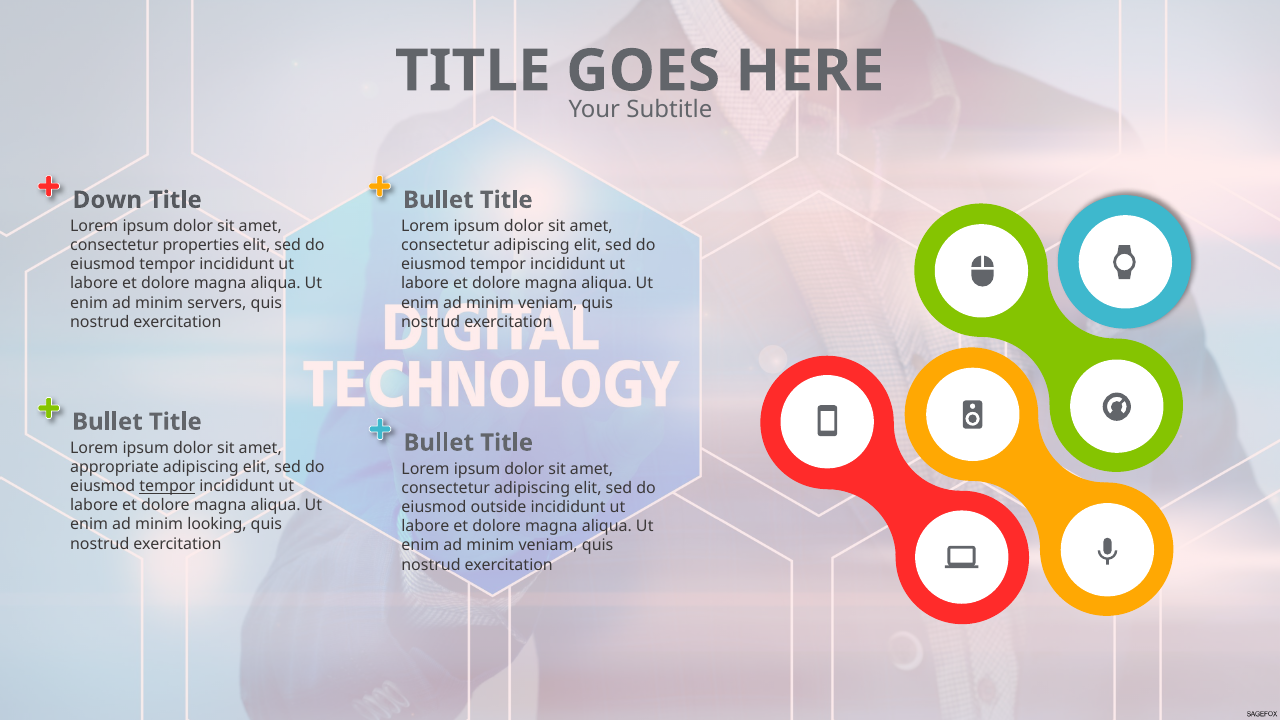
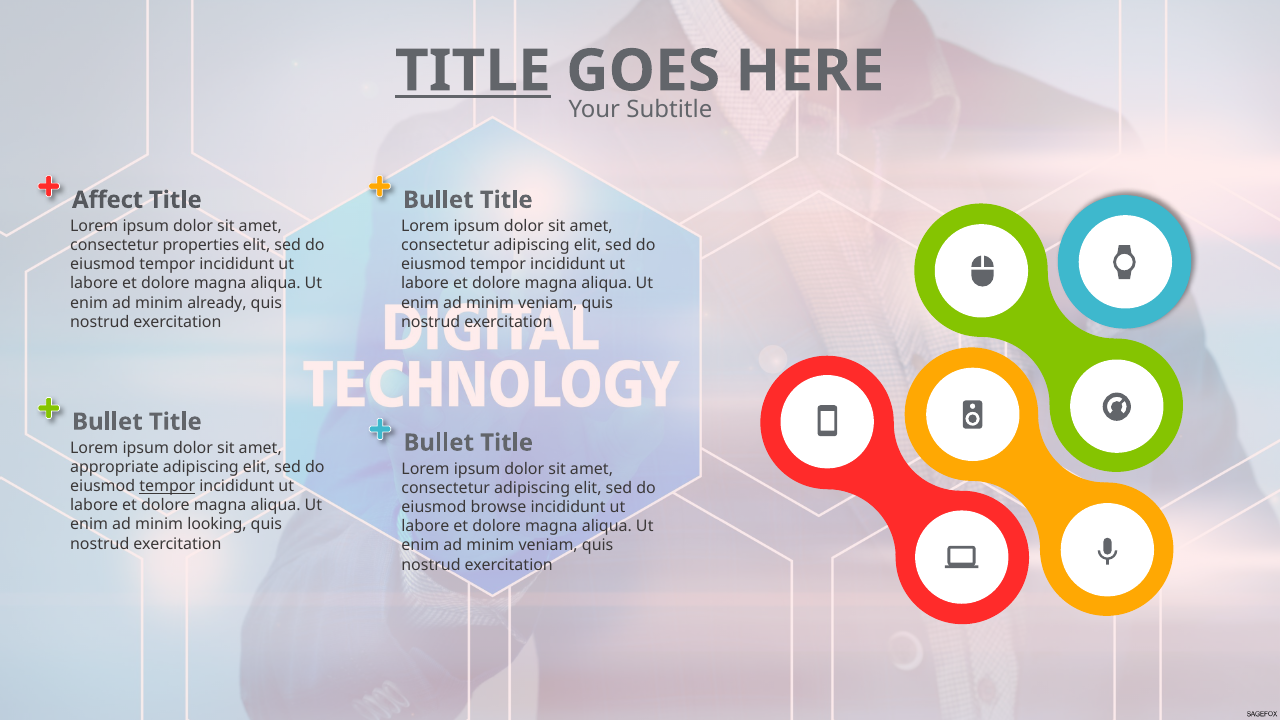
TITLE underline: none -> present (473, 71)
Down: Down -> Affect (108, 200)
servers: servers -> already (217, 303)
outside: outside -> browse (498, 507)
